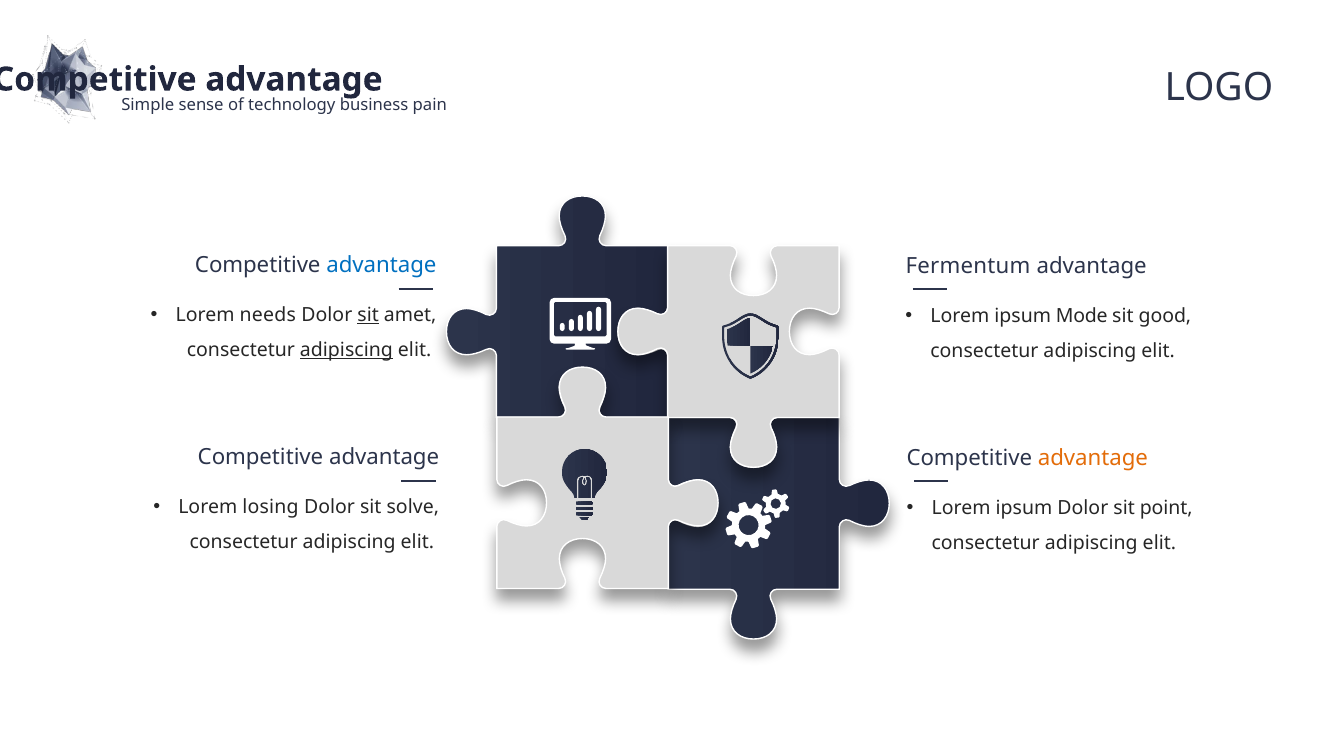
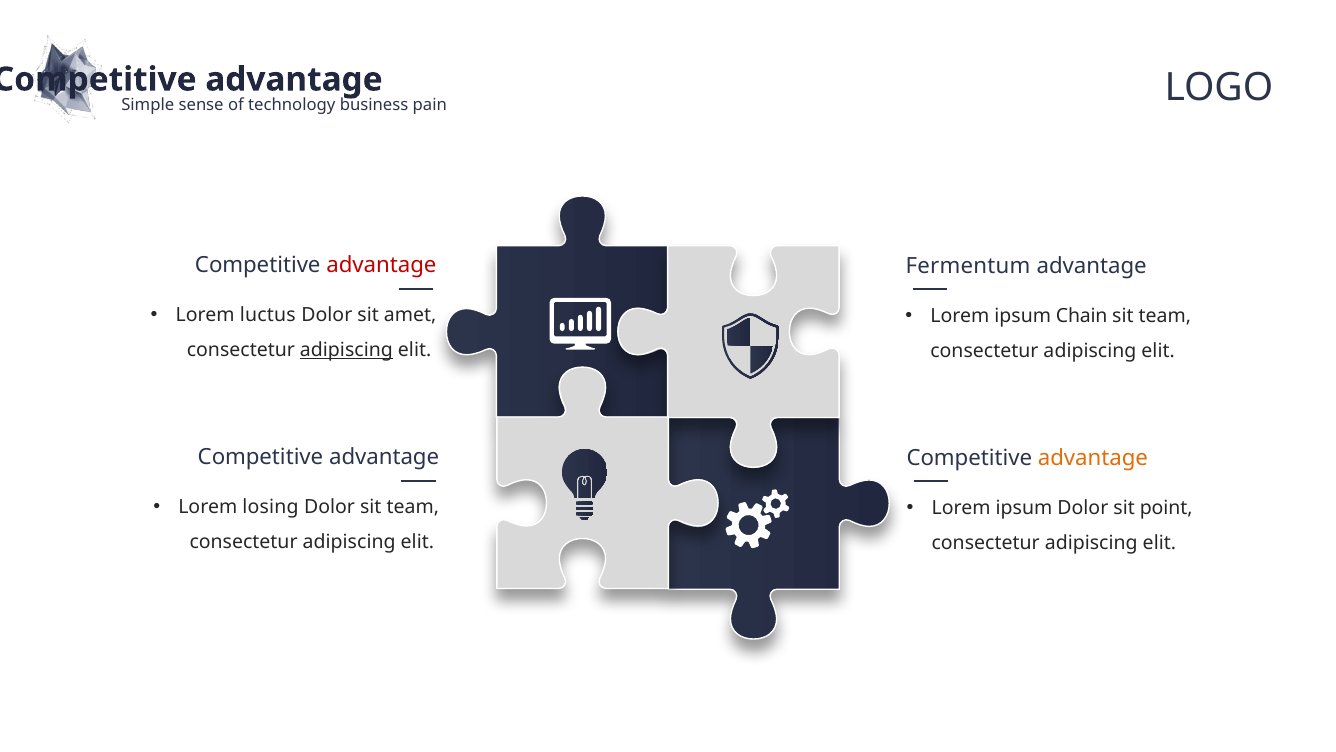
advantage colour: blue -> red (381, 265)
needs: needs -> luctus (268, 315)
sit underline: present -> none (368, 315)
Mode: Mode -> Chain (1082, 316)
good: good -> team (1165, 316)
Dolor sit solve: solve -> team (413, 507)
